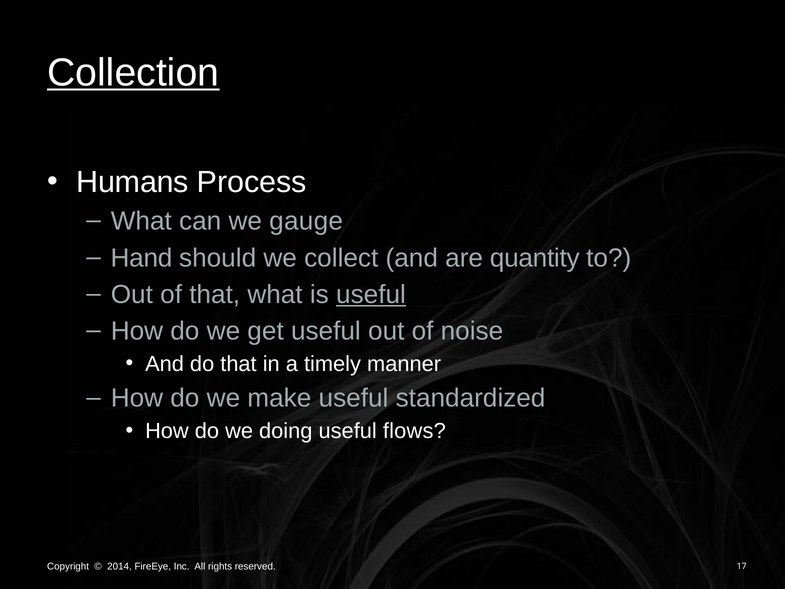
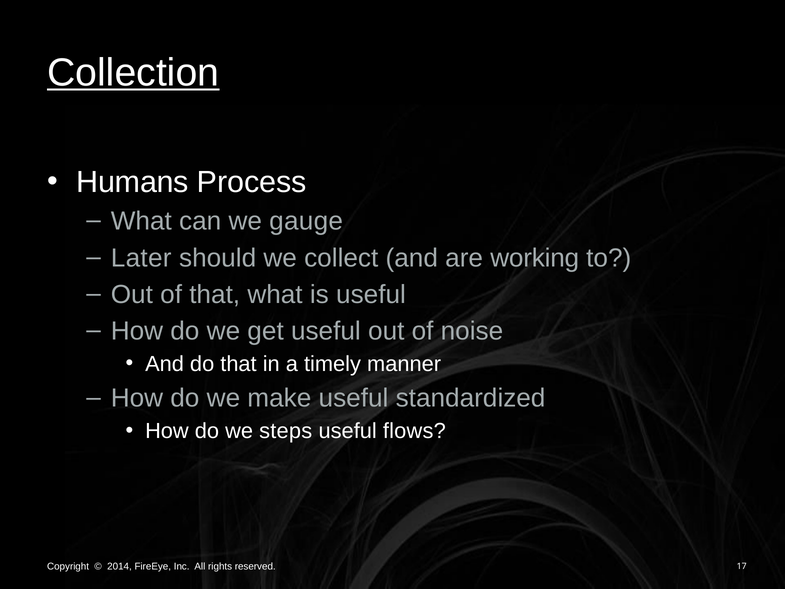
Hand: Hand -> Later (141, 258)
quantity: quantity -> working (535, 258)
useful underline: present -> none (371, 294)
doing: doing -> steps (286, 431)
